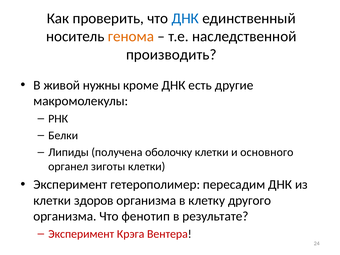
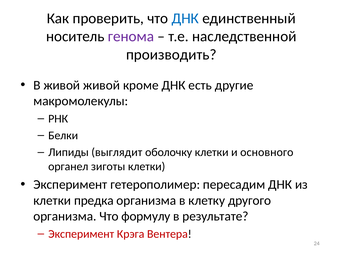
генома colour: orange -> purple (131, 36)
живой нужны: нужны -> живой (102, 85)
получена: получена -> выглядит (117, 152)
здоров: здоров -> предка (94, 200)
фенотип: фенотип -> формулу (146, 216)
